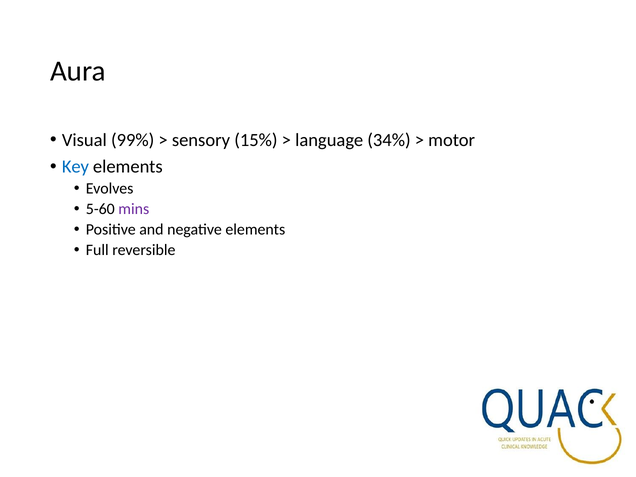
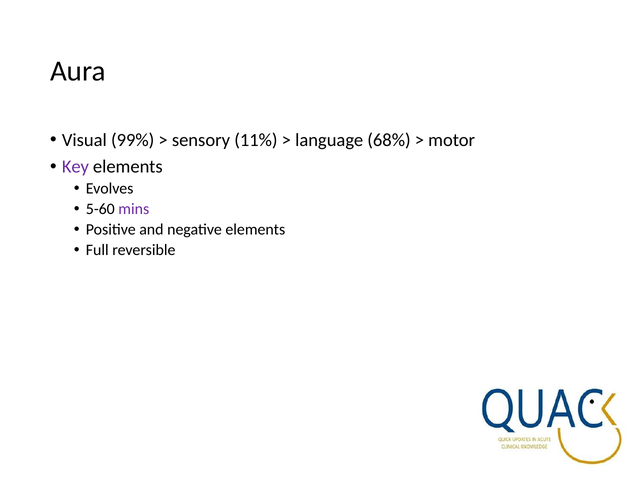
15%: 15% -> 11% (256, 140)
34%: 34% -> 68% (389, 140)
Key colour: blue -> purple (75, 167)
